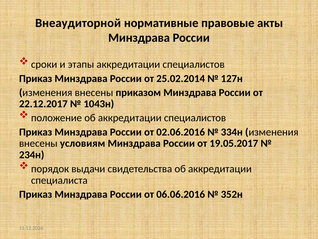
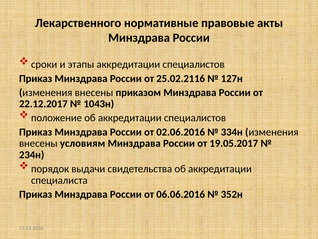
Внеаудиторной: Внеаудиторной -> Лекарственного (78, 23)
25.02.2014: 25.02.2014 -> 25.02.2116 (181, 78)
